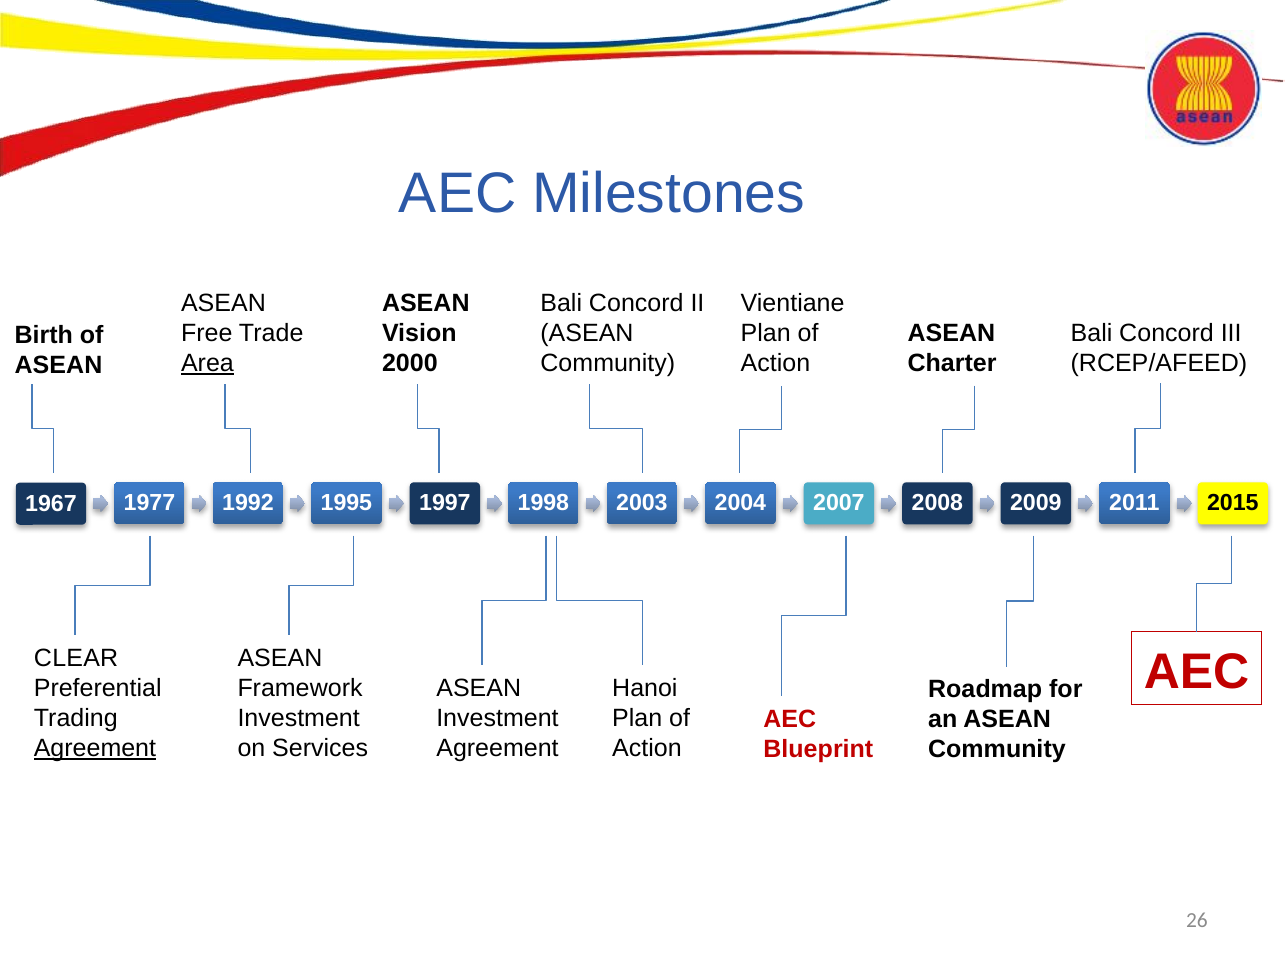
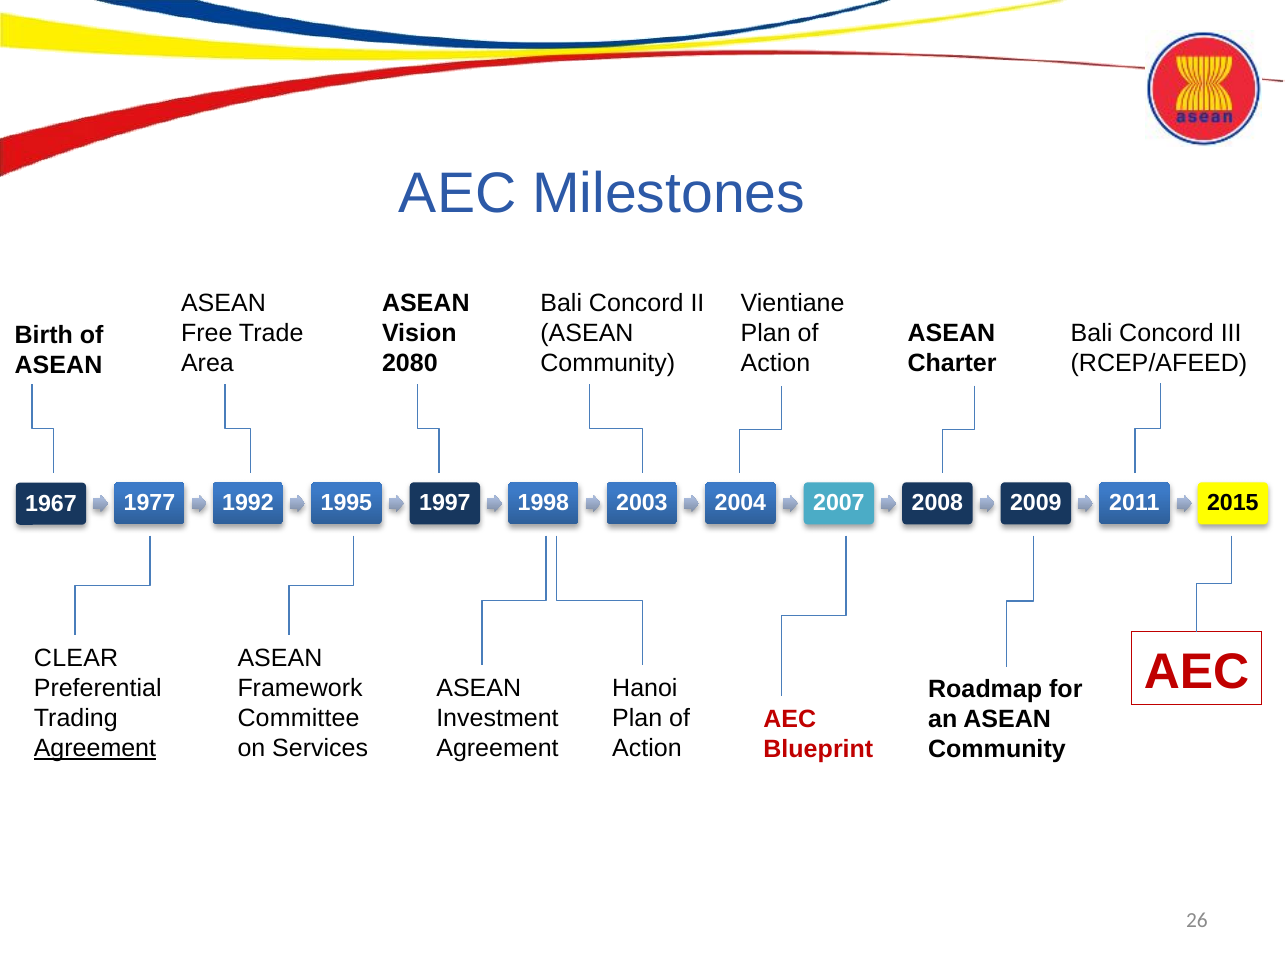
Area underline: present -> none (207, 363)
2000: 2000 -> 2080 (410, 363)
Investment: Investment -> Committee (299, 718)
